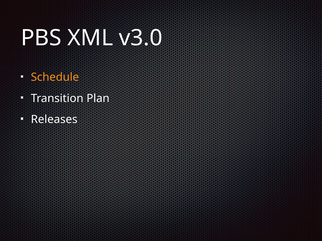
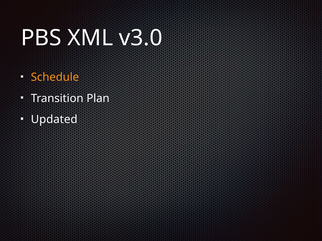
Releases: Releases -> Updated (54, 120)
